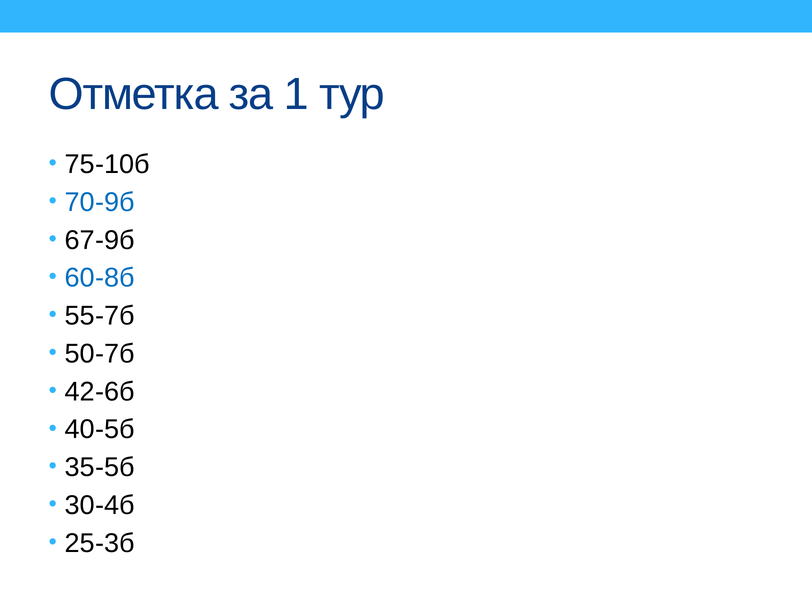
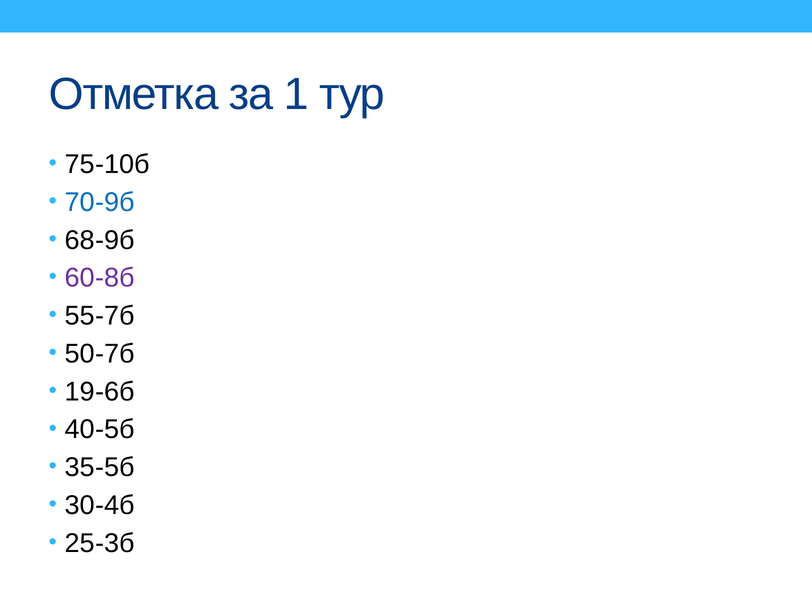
67-9б: 67-9б -> 68-9б (100, 240)
60-8б colour: blue -> purple (100, 278)
42-6б: 42-6б -> 19-6б (100, 392)
